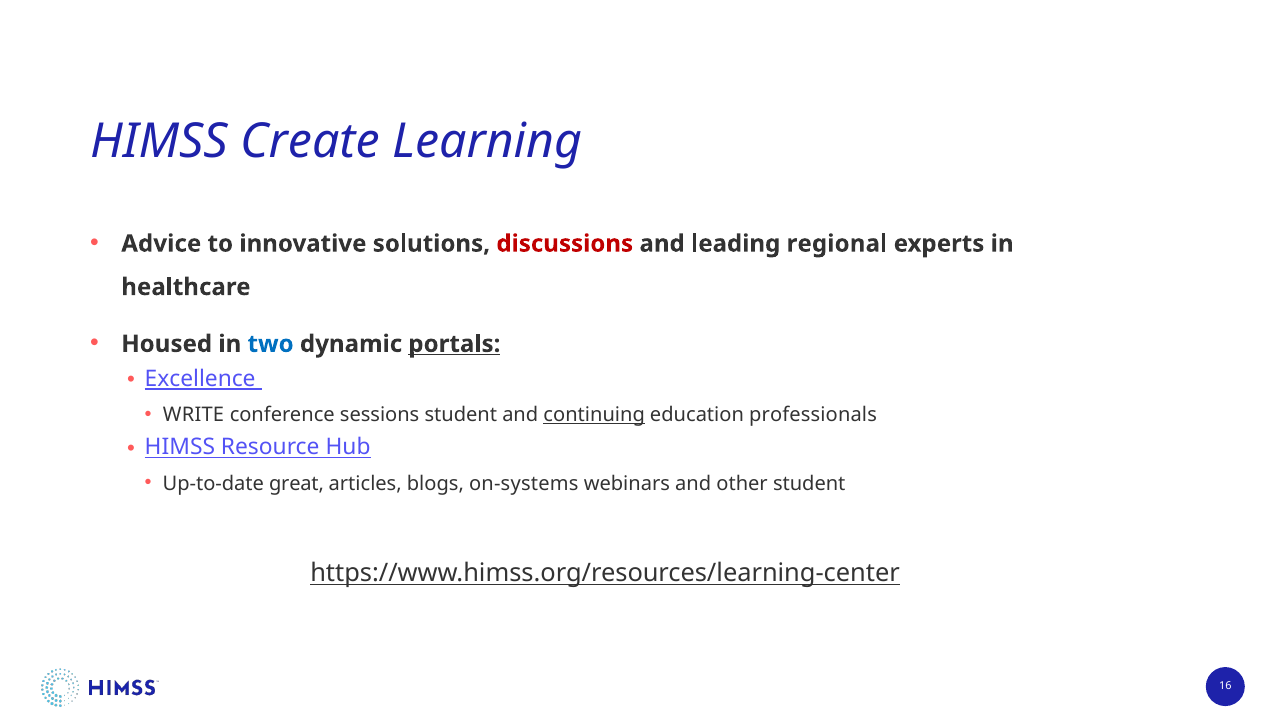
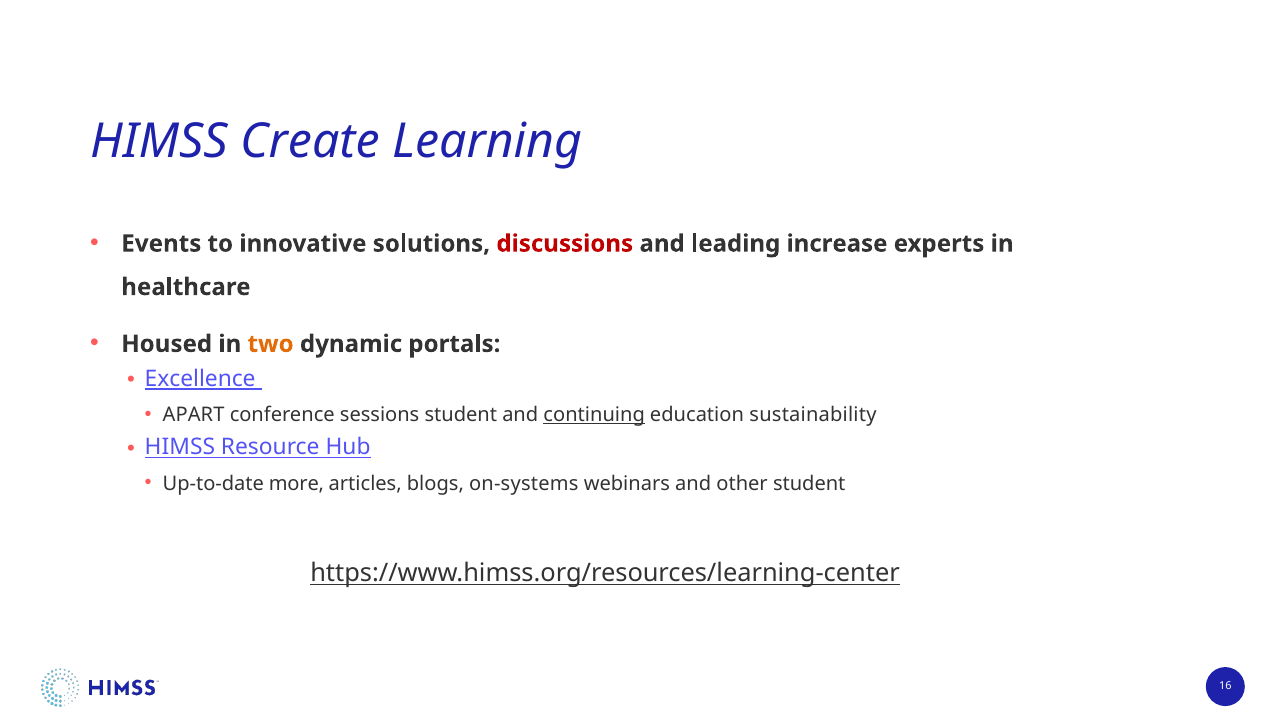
Advice: Advice -> Events (161, 243)
regional: regional -> increase (837, 243)
two colour: blue -> orange (271, 344)
portals underline: present -> none (454, 344)
WRITE: WRITE -> APART (194, 414)
professionals: professionals -> sustainability (813, 414)
great: great -> more (296, 483)
